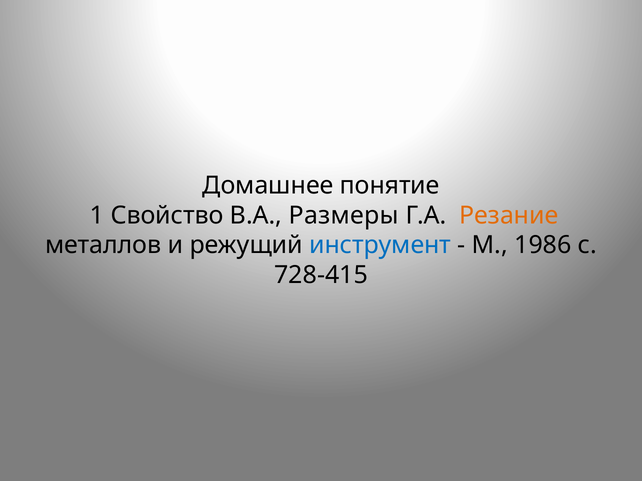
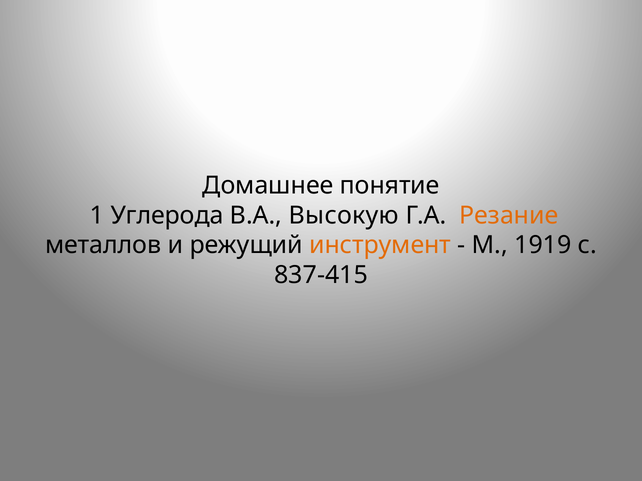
Свойство: Свойство -> Углерода (167, 216)
Размеры: Размеры -> Высокую (344, 216)
инструмент colour: blue -> orange (380, 245)
1986: 1986 -> 1919 (543, 245)
728-415: 728-415 -> 837-415 (321, 275)
